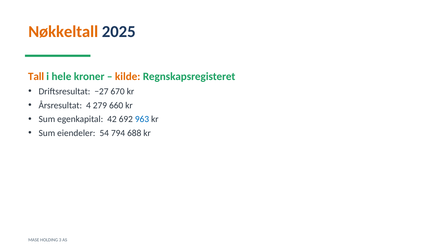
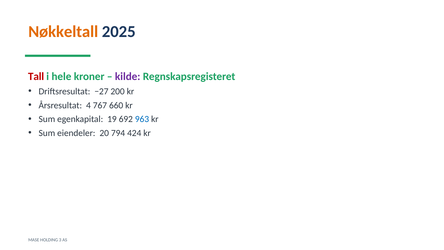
Tall colour: orange -> red (36, 76)
kilde colour: orange -> purple (128, 76)
670: 670 -> 200 (118, 91)
279: 279 -> 767 (100, 105)
42: 42 -> 19 (112, 119)
54: 54 -> 20 (104, 133)
688: 688 -> 424 (134, 133)
